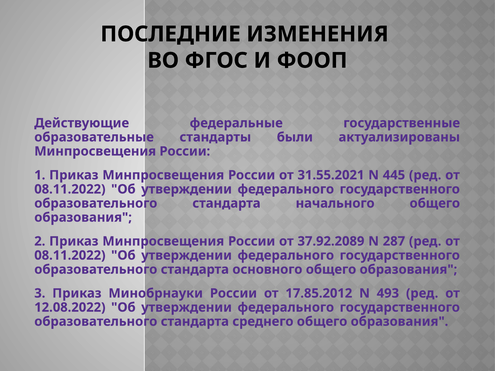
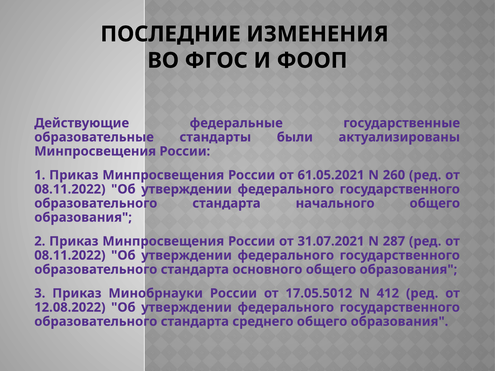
31.55.2021: 31.55.2021 -> 61.05.2021 (331, 175)
445: 445 -> 260 (394, 175)
37.92.2089: 37.92.2089 -> 31.07.2021 (331, 241)
17.85.2012: 17.85.2012 -> 17.05.5012 (319, 293)
493: 493 -> 412 (388, 293)
